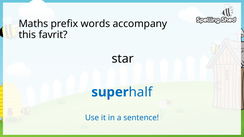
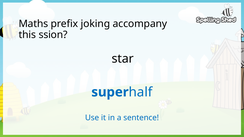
words: words -> joking (95, 24)
favrit: favrit -> ssion (53, 35)
